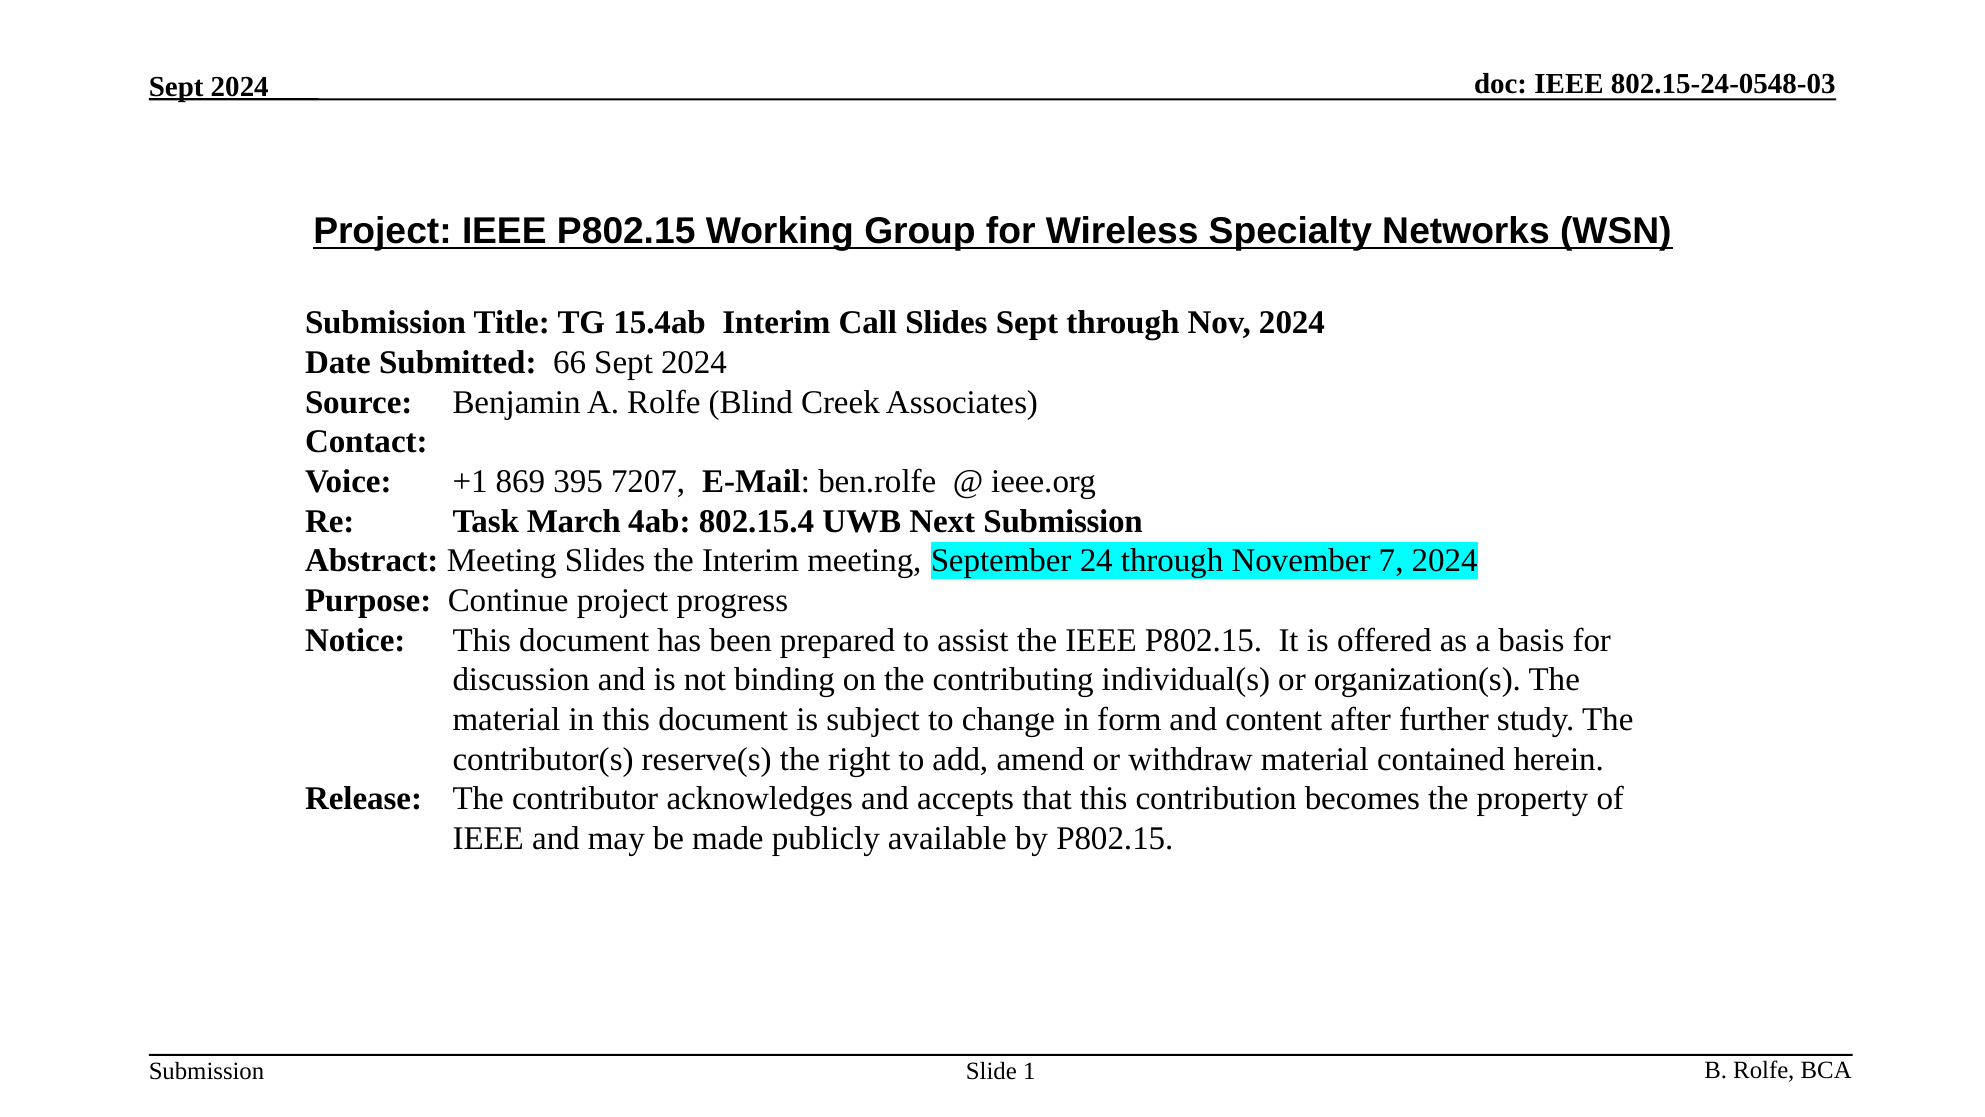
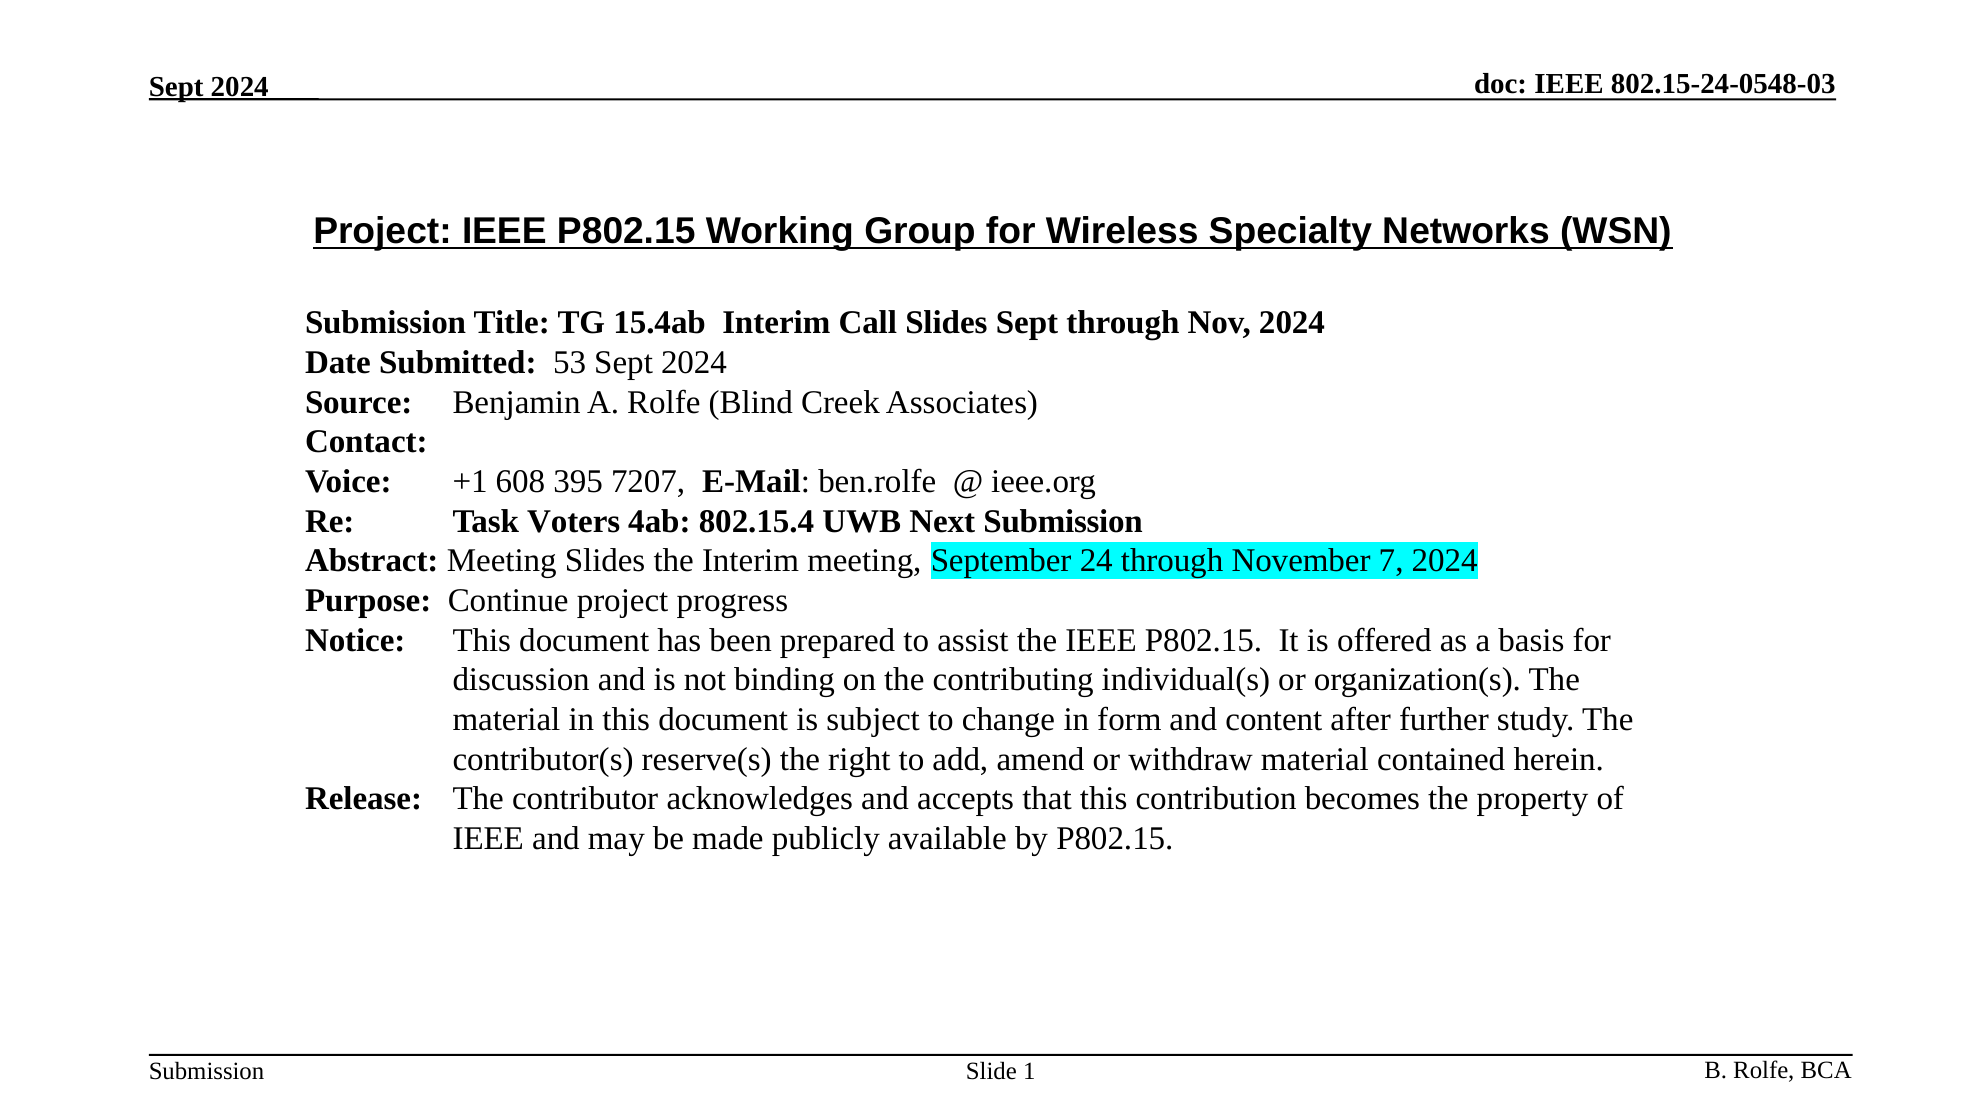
66: 66 -> 53 (570, 362)
869: 869 -> 608 (520, 481)
March: March -> Voters (574, 521)
